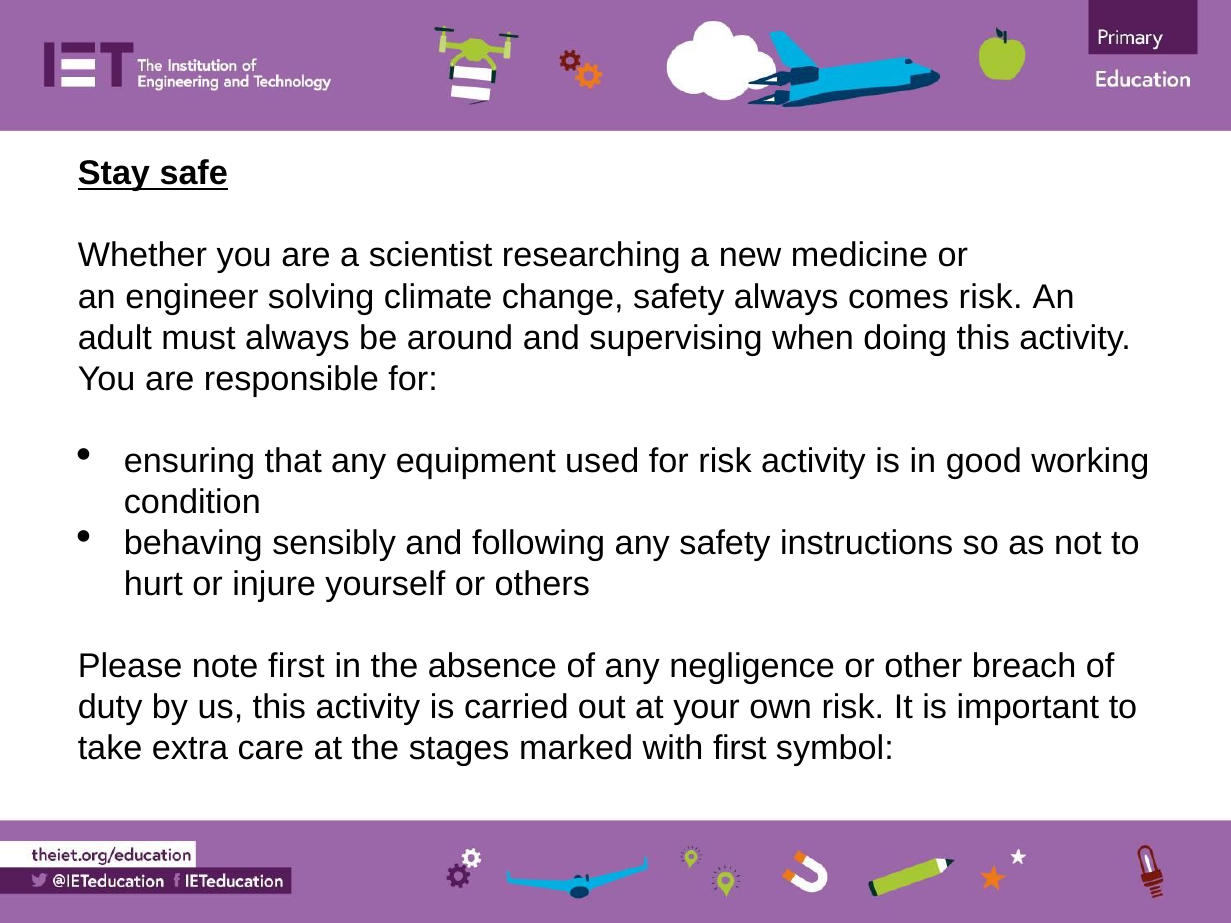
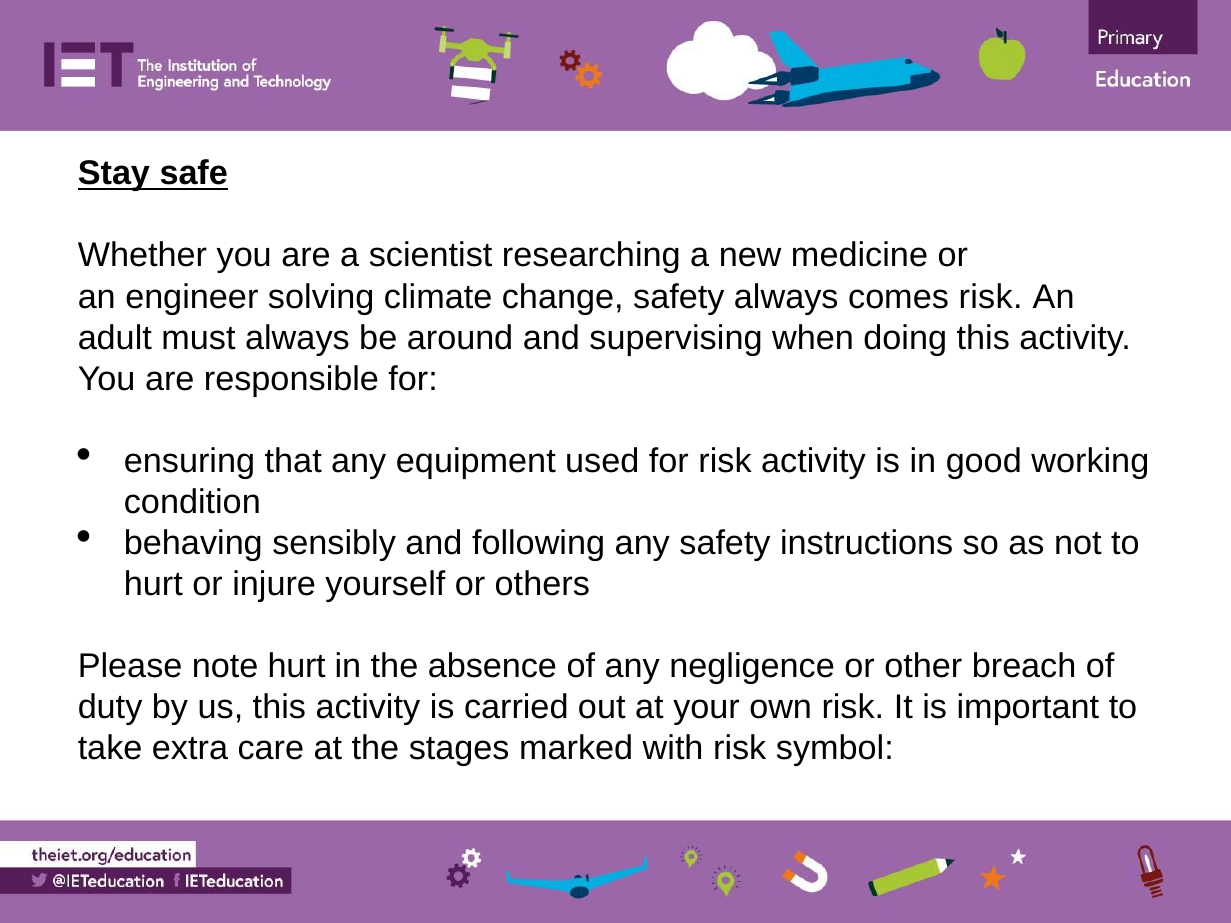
note first: first -> hurt (297, 666)
with first: first -> risk (740, 748)
